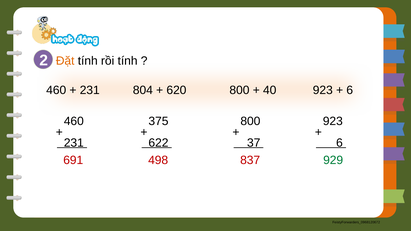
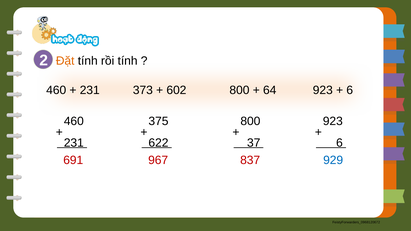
804: 804 -> 373 (143, 90)
620: 620 -> 602 (176, 90)
40: 40 -> 64 (270, 90)
498: 498 -> 967 (158, 160)
929 colour: green -> blue (333, 160)
